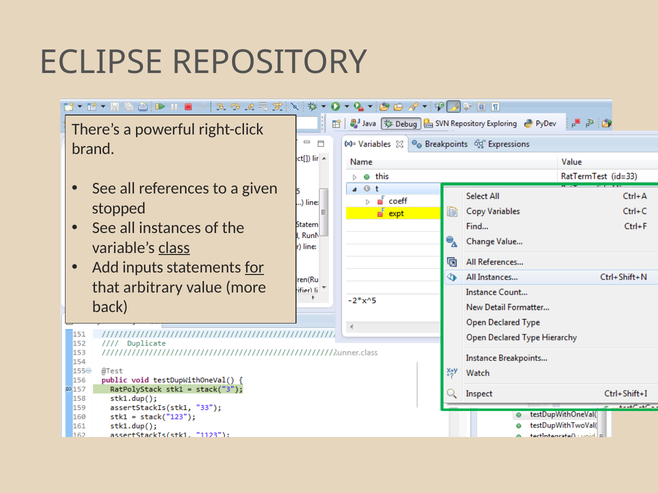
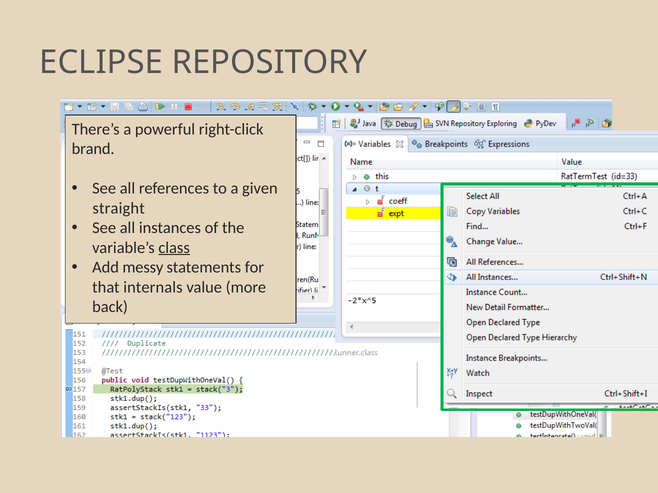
stopped: stopped -> straight (119, 208)
inputs: inputs -> messy (143, 268)
for underline: present -> none (254, 268)
arbitrary: arbitrary -> internals (153, 287)
